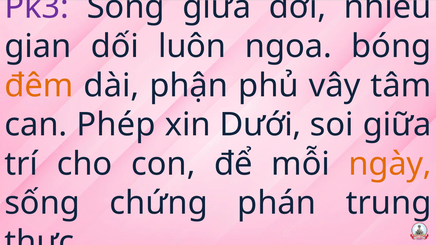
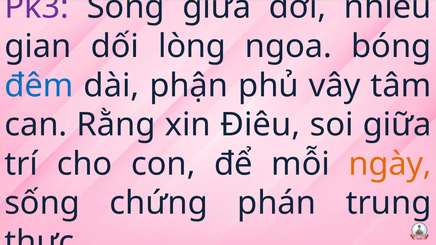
luôn: luôn -> lòng (192, 46)
đêm colour: orange -> blue (39, 86)
Phép: Phép -> Rằng (116, 125)
Dưới: Dưới -> Điêu (260, 125)
